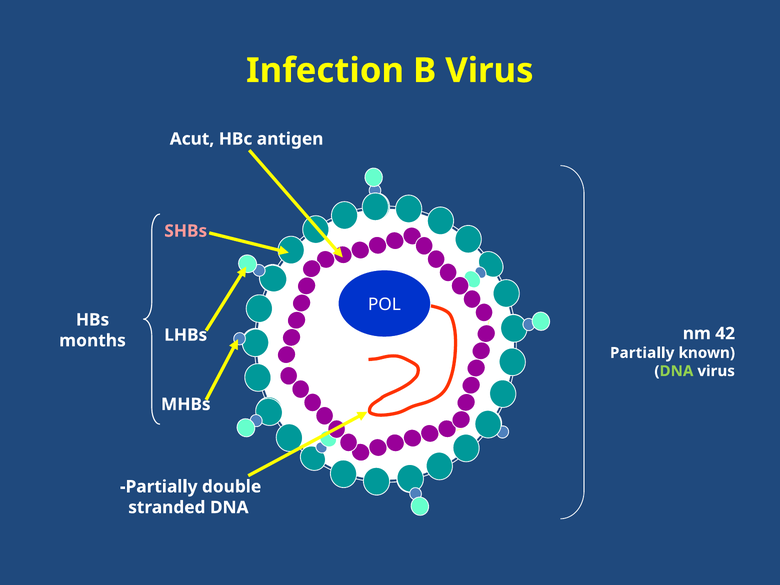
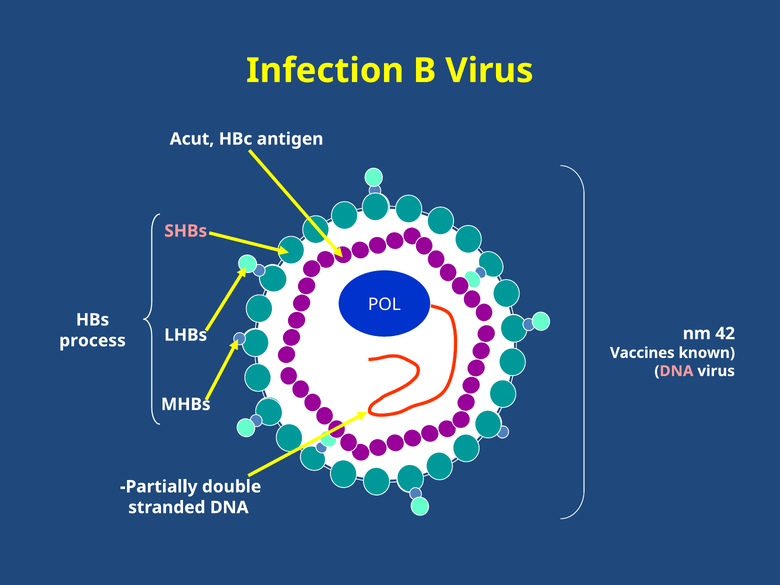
months: months -> process (92, 341)
Partially: Partially -> Vaccines (642, 353)
DNA colour: light green -> pink (676, 371)
